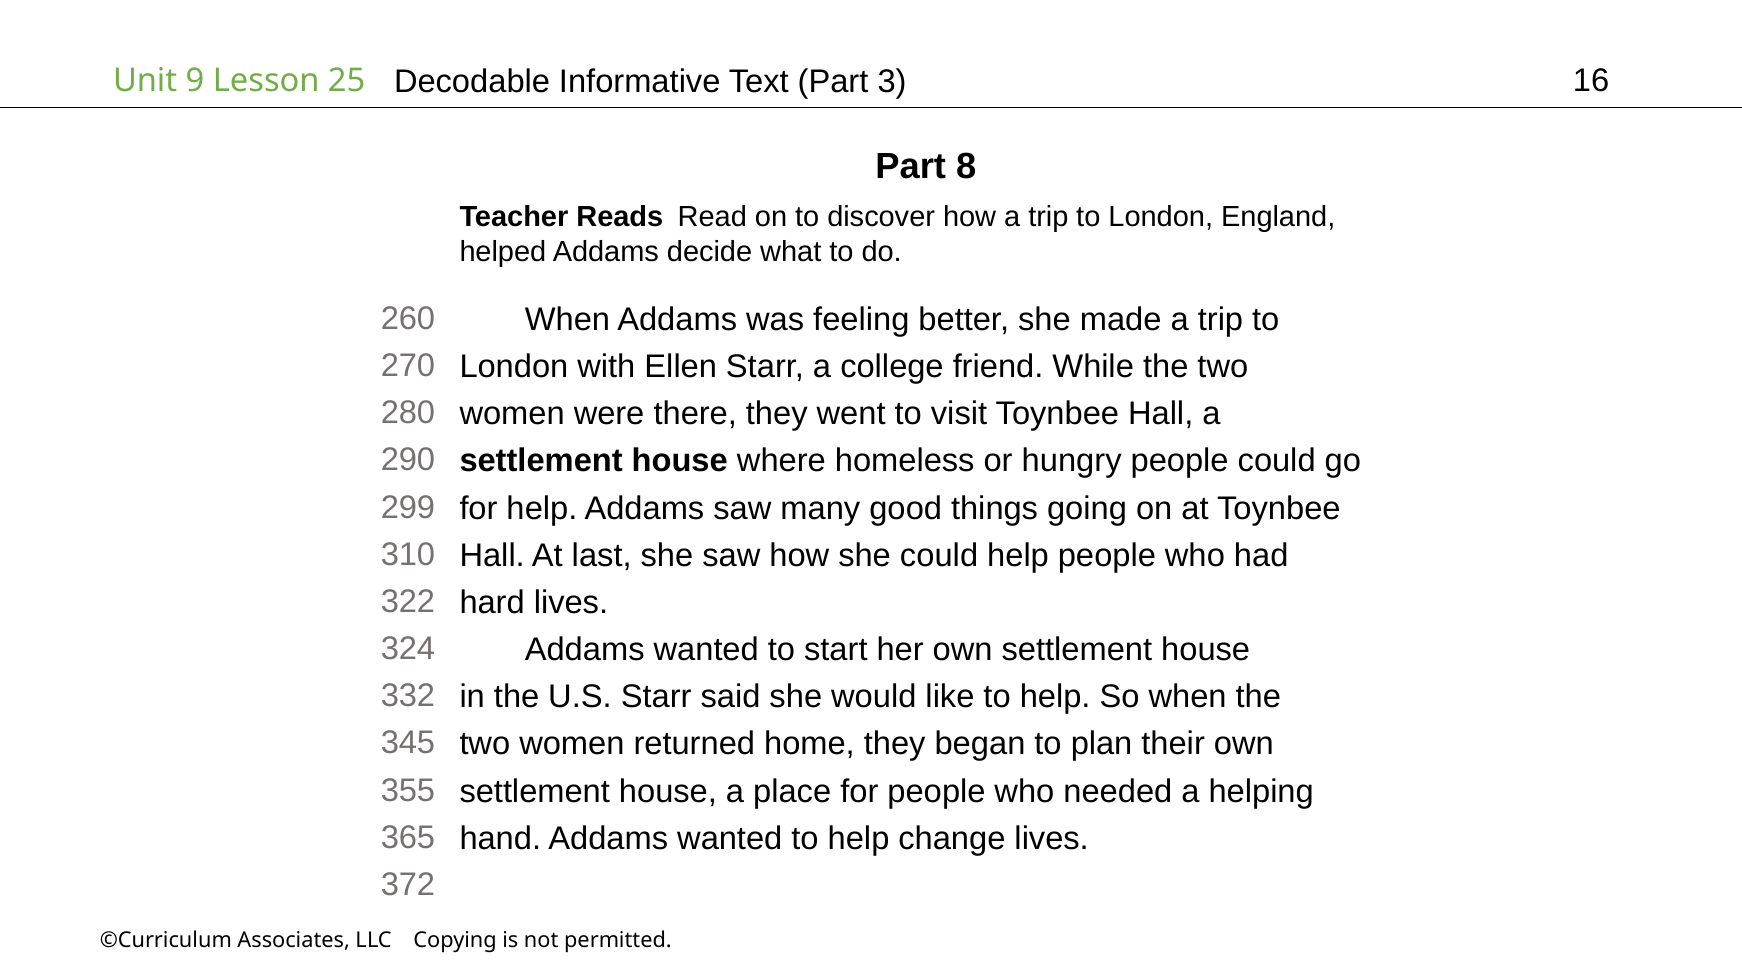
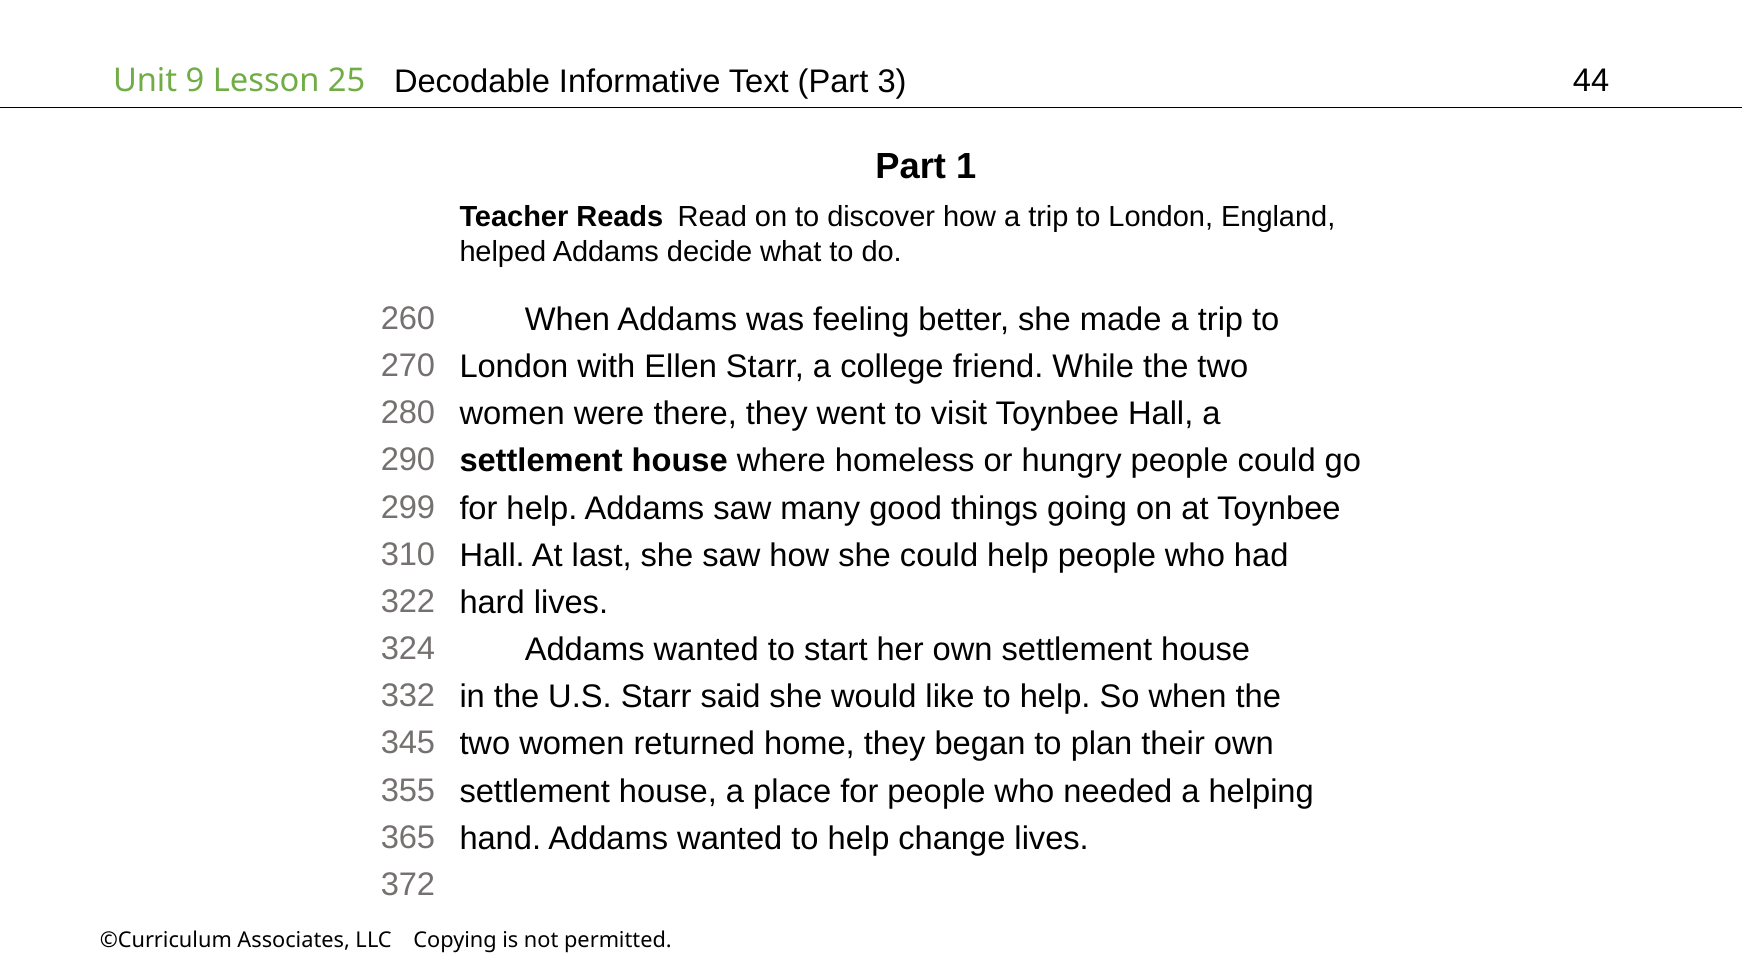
16: 16 -> 44 (1591, 80)
8: 8 -> 1 (966, 167)
